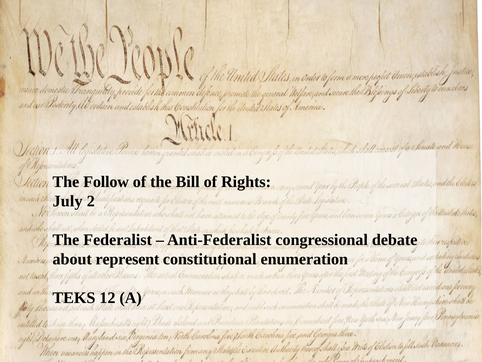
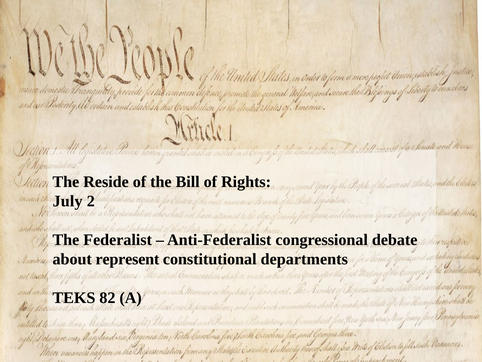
Follow: Follow -> Reside (106, 182)
enumeration: enumeration -> departments (304, 259)
12: 12 -> 82 (107, 297)
